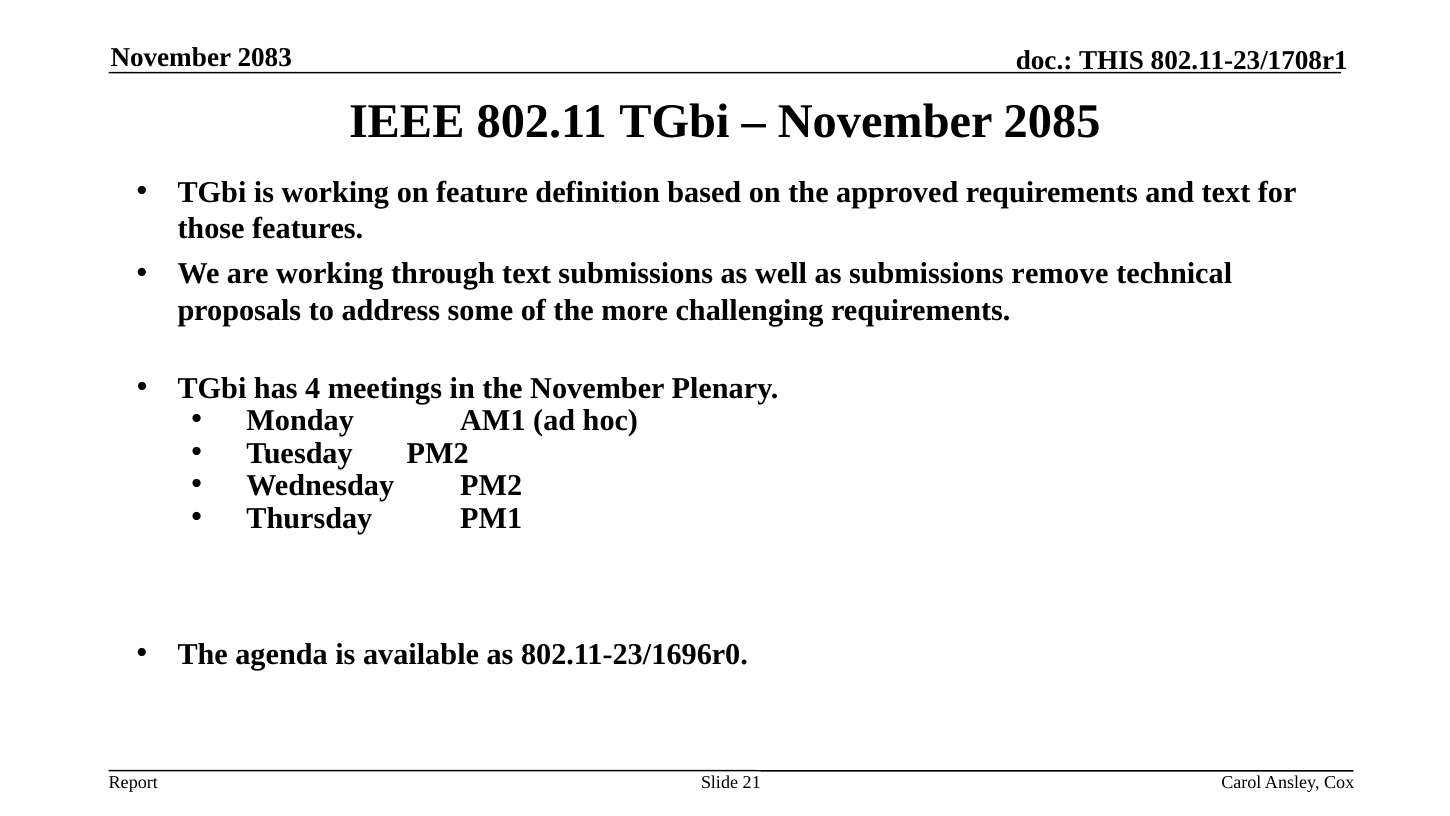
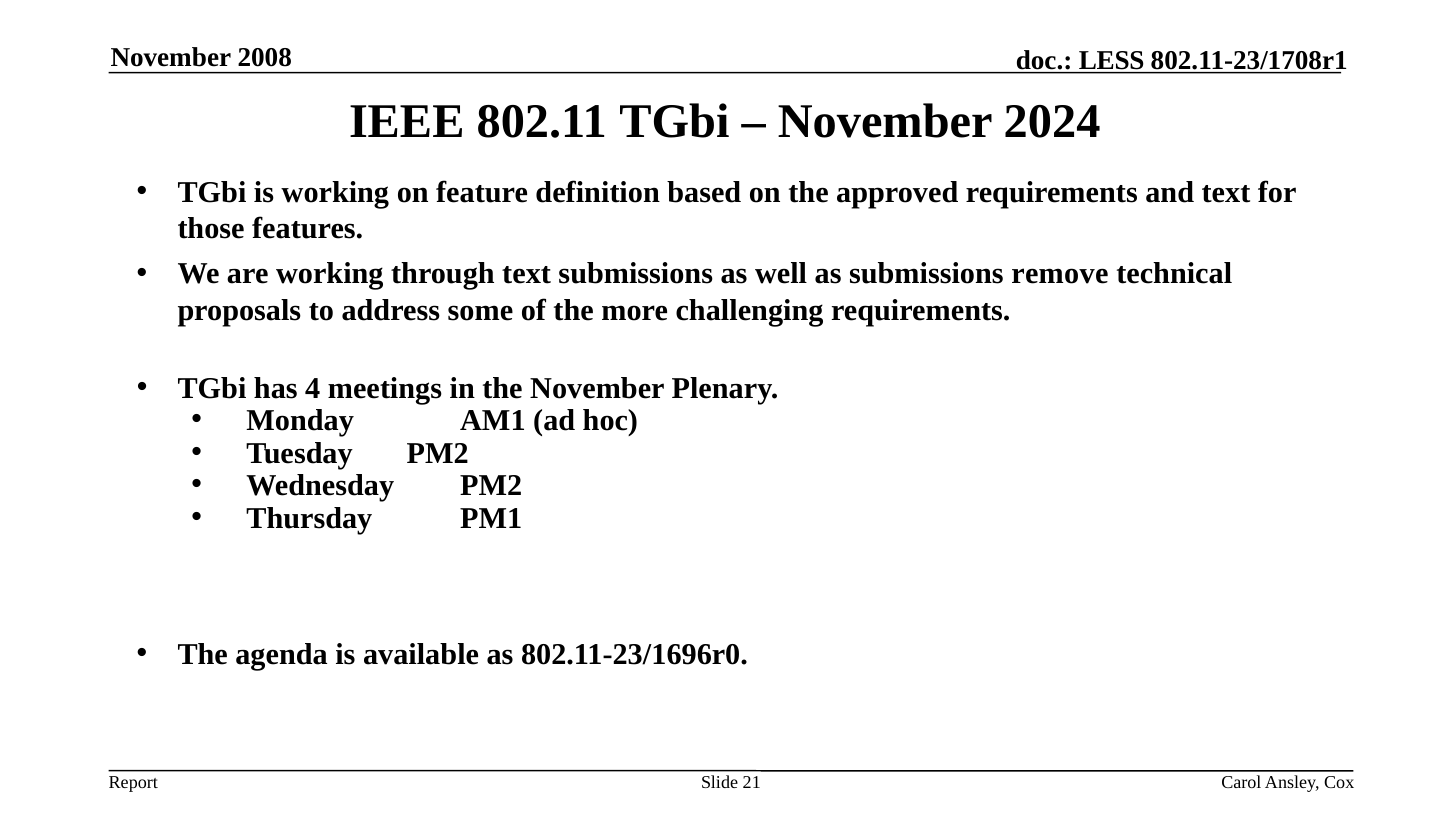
2083: 2083 -> 2008 (265, 58)
THIS: THIS -> LESS (1112, 60)
2085: 2085 -> 2024 (1052, 121)
